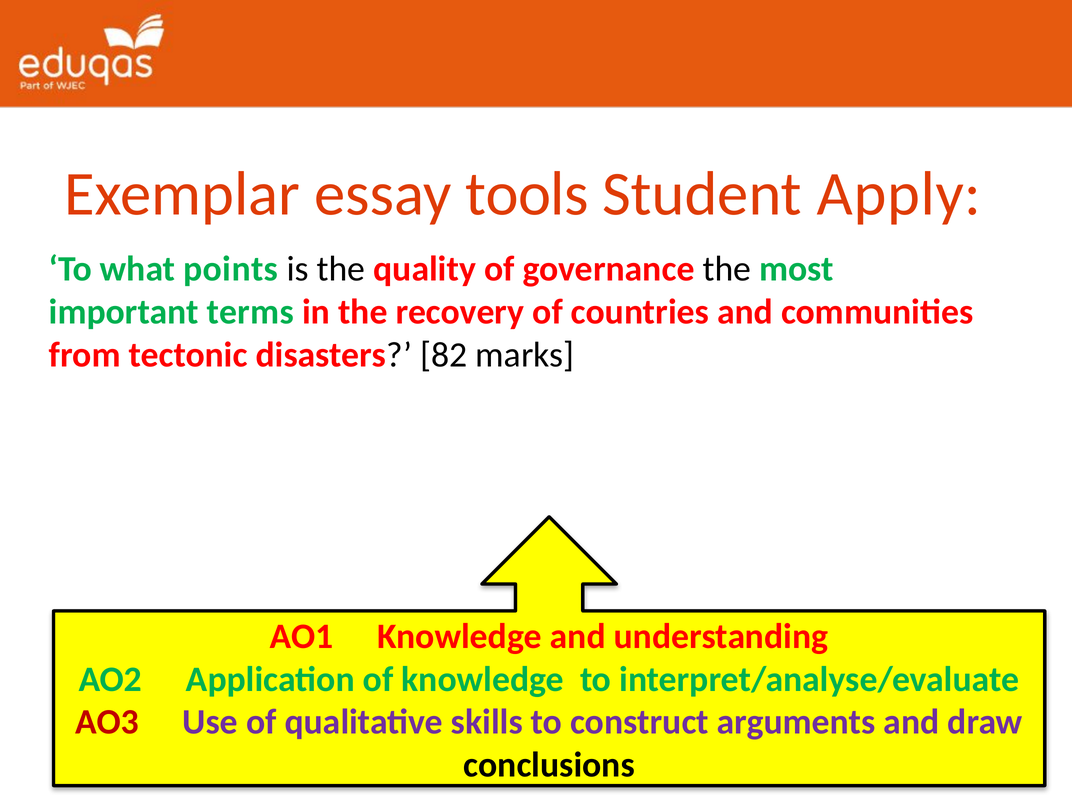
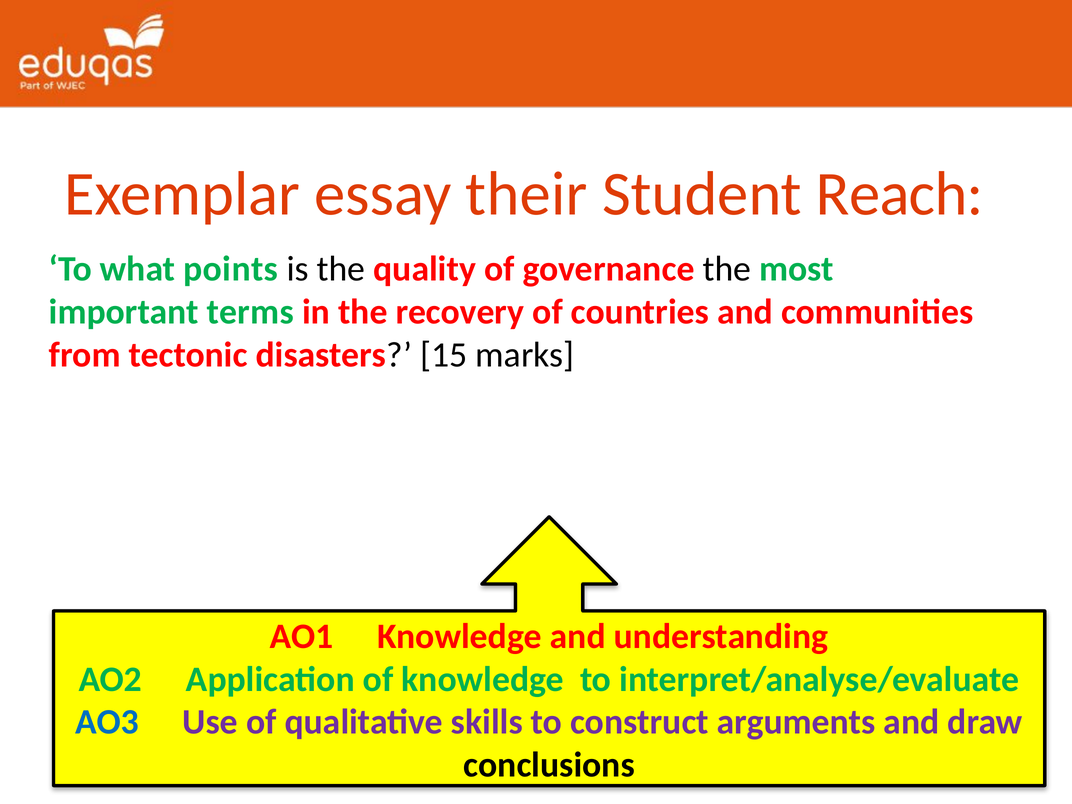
tools: tools -> their (527, 194)
Apply: Apply -> Reach (900, 194)
82: 82 -> 15 (444, 355)
AO3 colour: red -> blue (107, 722)
